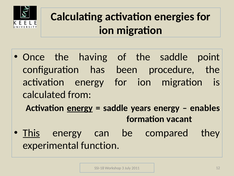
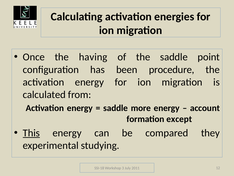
energy underline: present -> none (80, 108)
years: years -> more (141, 108)
enables: enables -> account (205, 108)
vacant: vacant -> except (179, 119)
function: function -> studying (100, 145)
